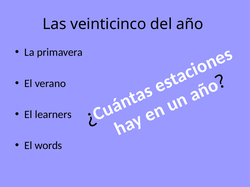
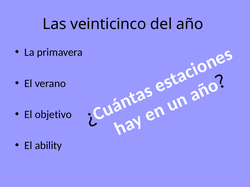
learners: learners -> objetivo (53, 115)
words: words -> ability (48, 146)
